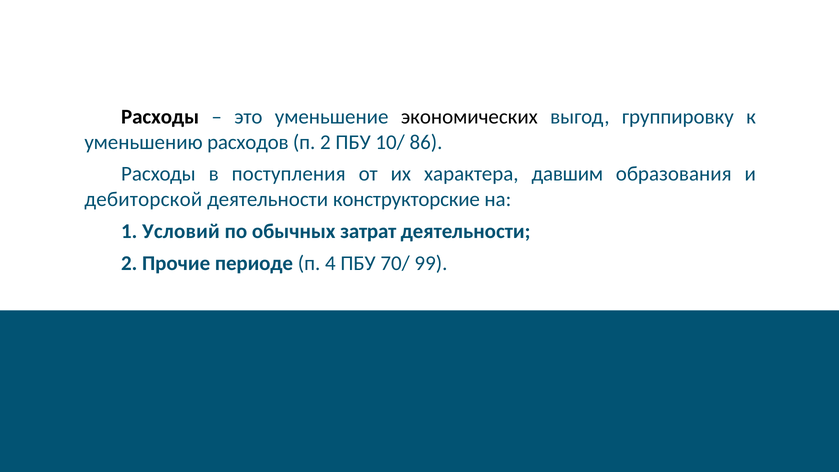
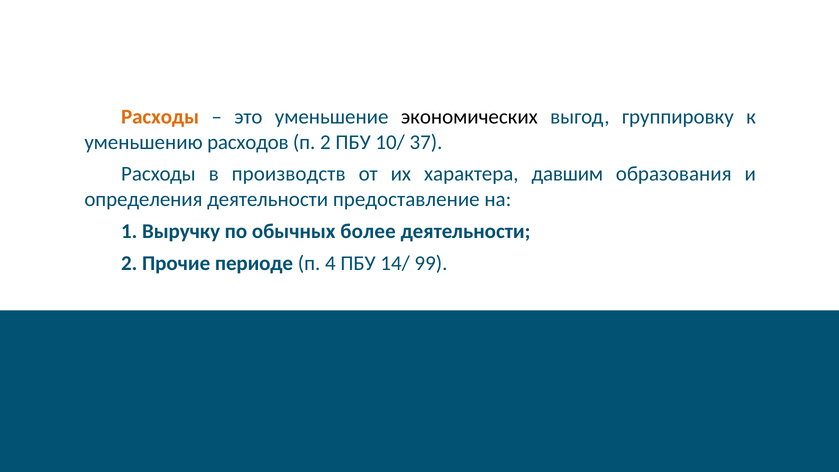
Расходы colour: black -> orange (160, 117)
86: 86 -> 37 (426, 142)
поступления: поступления -> производств (289, 174)
дебиторской: дебиторской -> определения (143, 199)
конструкторские: конструкторские -> предоставление (406, 199)
Условий: Условий -> Выручку (181, 231)
затрат: затрат -> более (368, 231)
70/: 70/ -> 14/ (395, 263)
